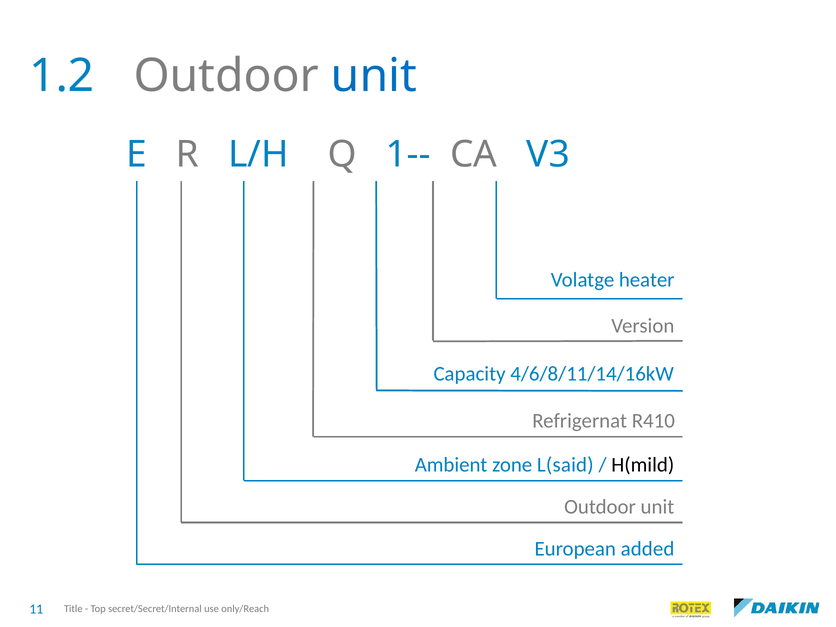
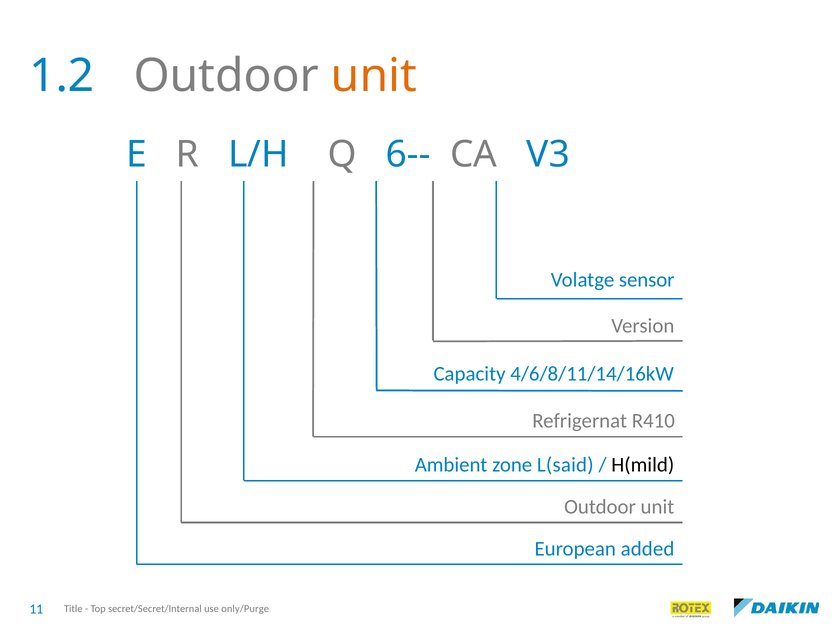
unit colour: blue -> orange (374, 76)
1--: 1-- -> 6-- (408, 154)
heater: heater -> sensor (647, 280)
only/Reach: only/Reach -> only/Purge (245, 609)
